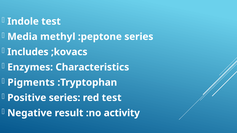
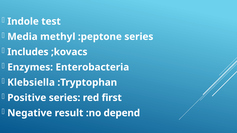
Characteristics: Characteristics -> Enterobacteria (92, 67)
Pigments: Pigments -> Klebsiella (31, 83)
red test: test -> first (112, 98)
activity: activity -> depend (122, 113)
